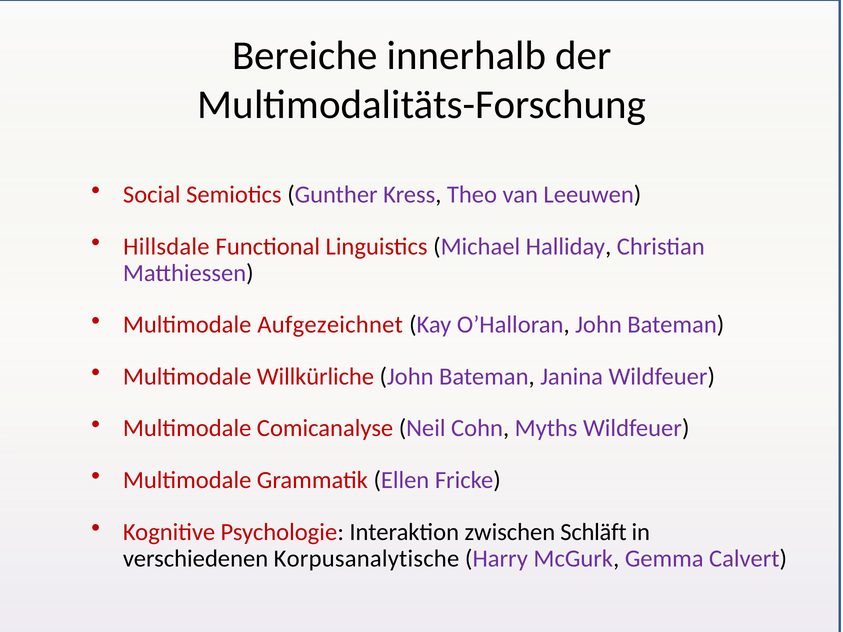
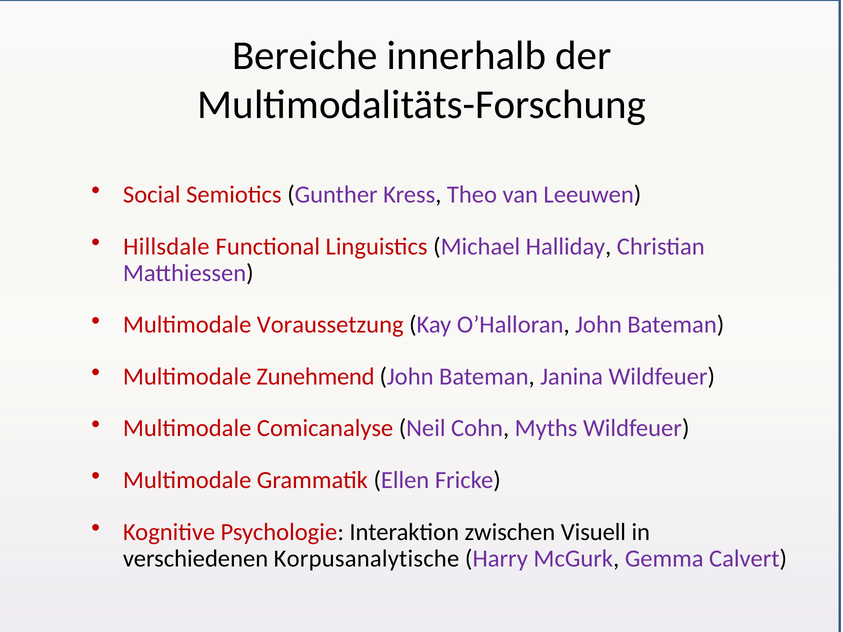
Aufgezeichnet: Aufgezeichnet -> Voraussetzung (330, 325)
Willkürliche: Willkürliche -> Zunehmend (315, 377)
Schläft: Schläft -> Visuell (593, 532)
